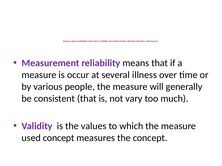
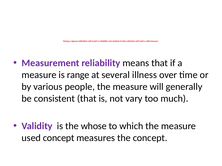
occur: occur -> range (78, 75)
values: values -> whose (94, 126)
